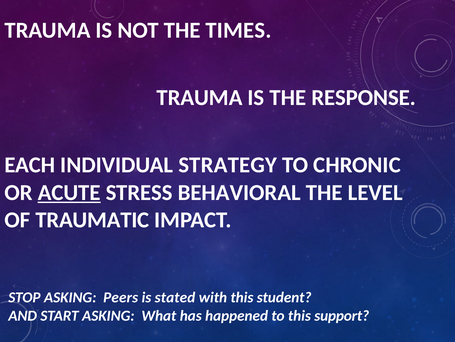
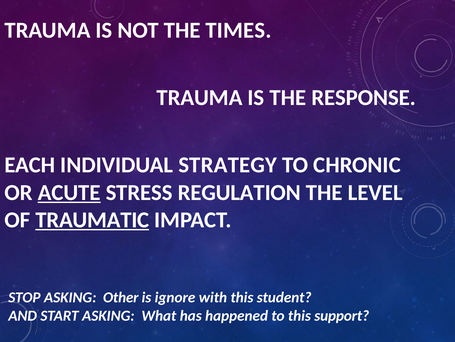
BEHAVIORAL: BEHAVIORAL -> REGULATION (239, 192)
TRAUMATIC underline: none -> present (92, 219)
Peers: Peers -> Other (121, 297)
stated: stated -> ignore (175, 297)
